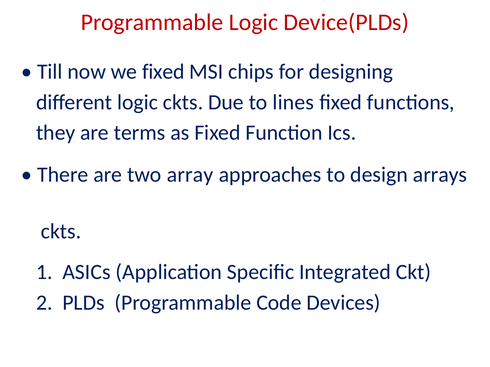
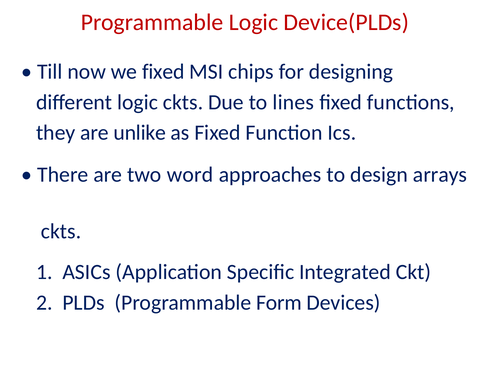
terms: terms -> unlike (140, 133)
array: array -> word (190, 175)
Code: Code -> Form (279, 303)
